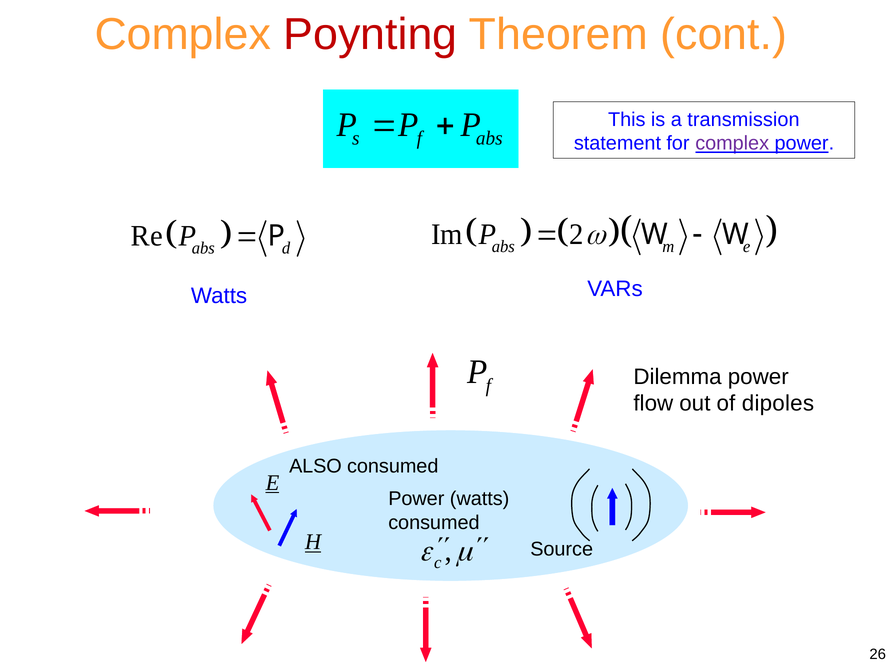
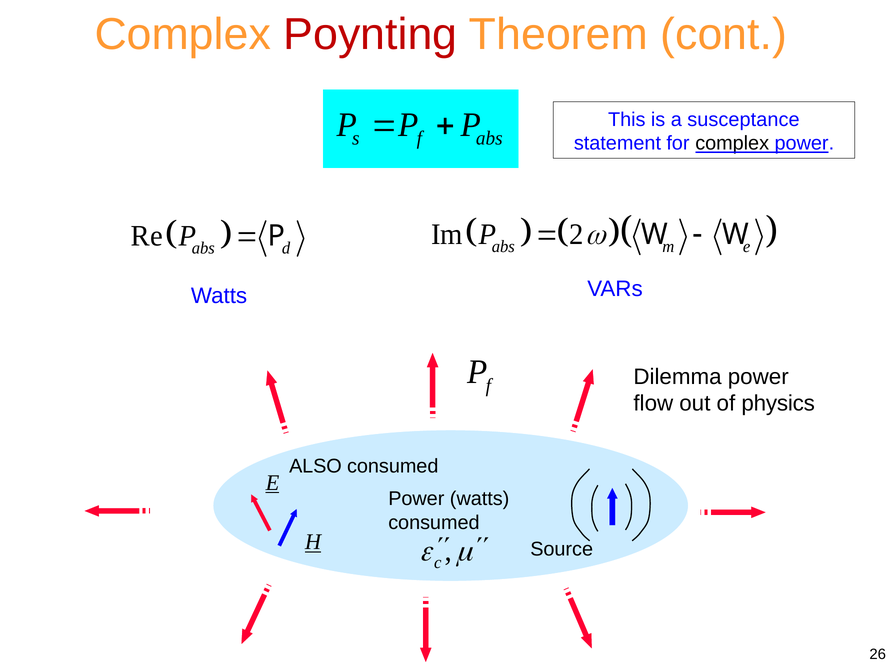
transmission: transmission -> susceptance (743, 120)
complex colour: purple -> black (732, 143)
dipoles: dipoles -> physics (778, 404)
